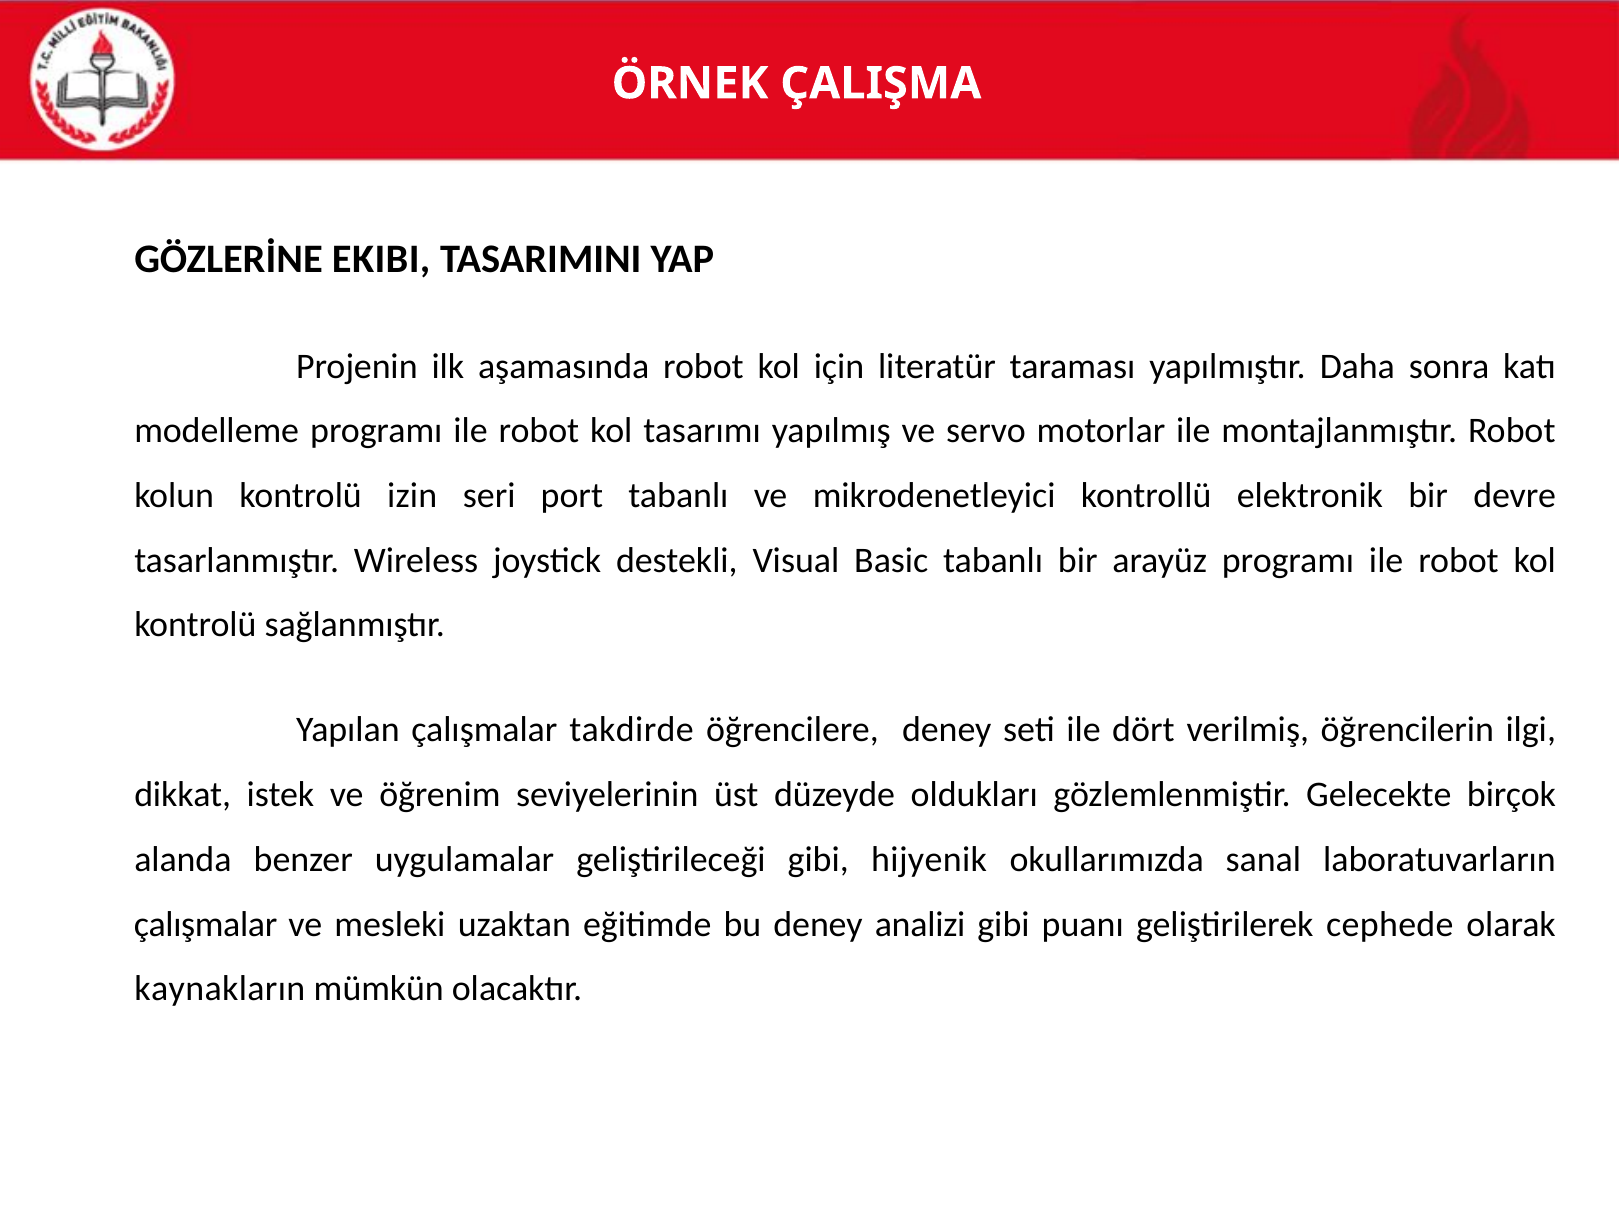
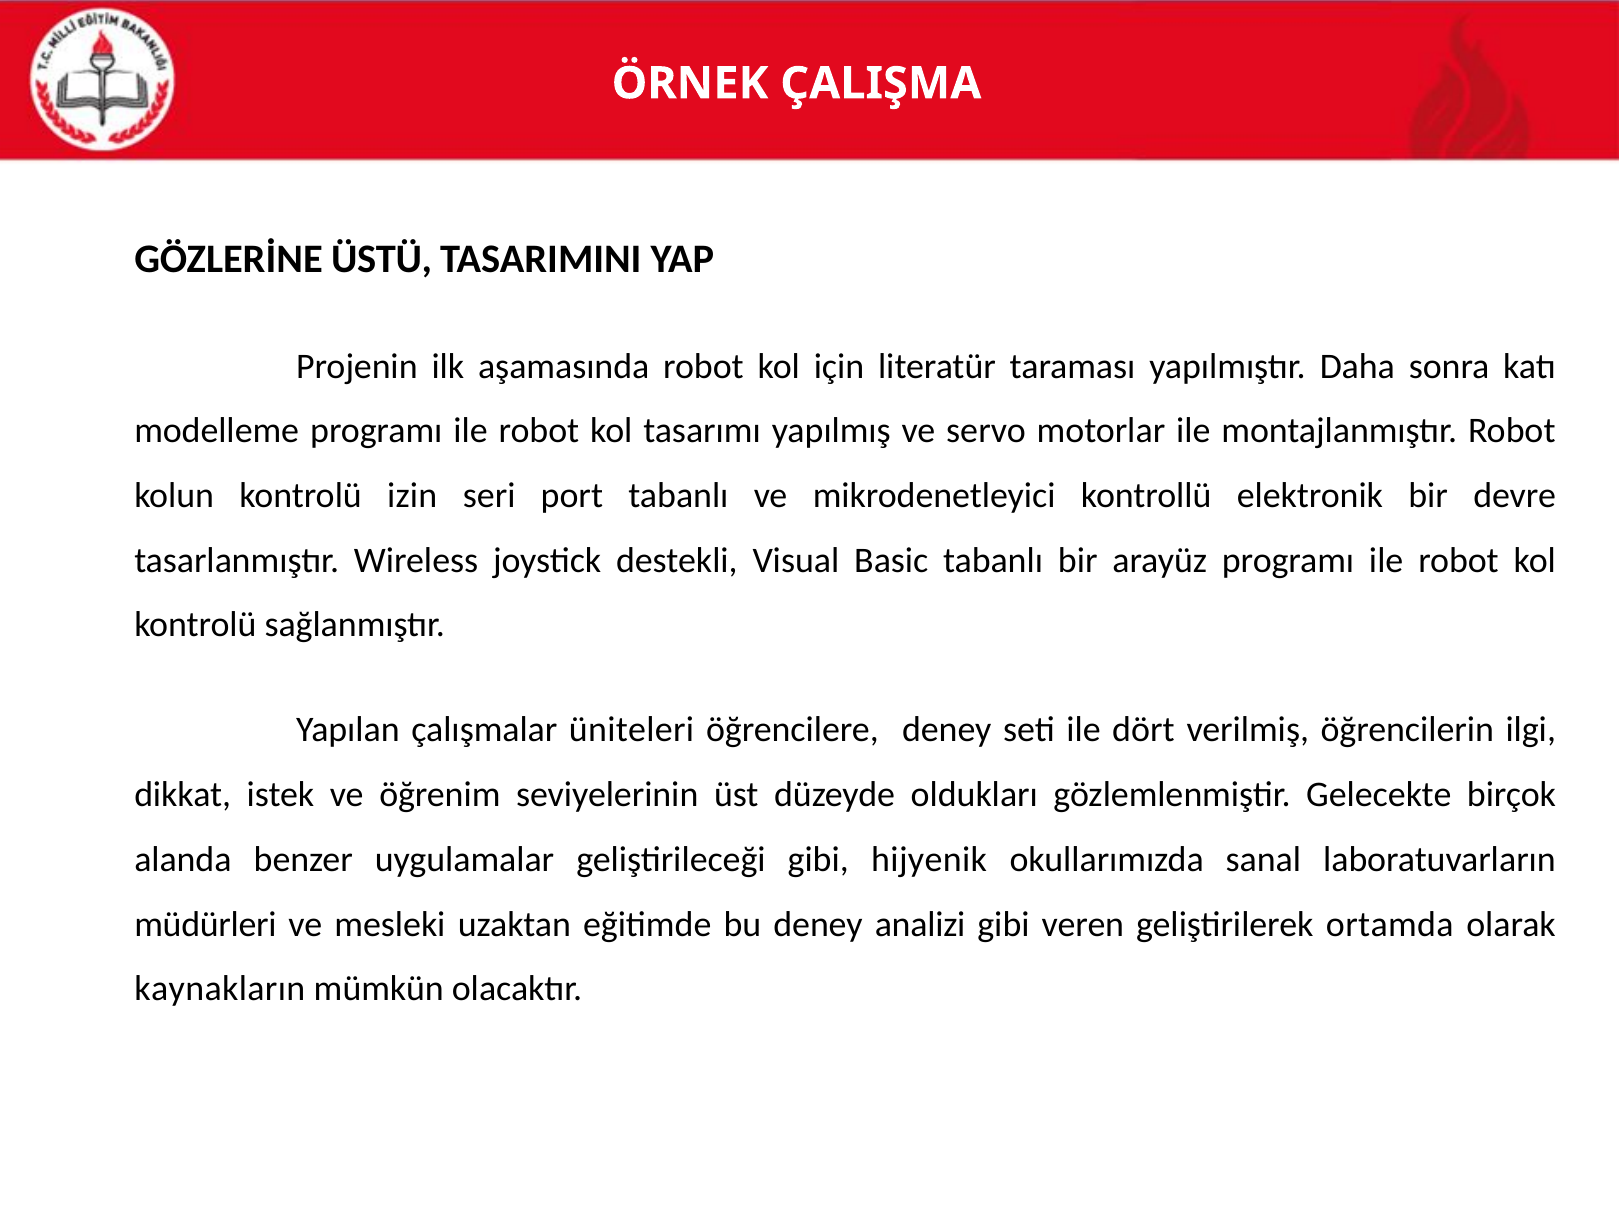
EKIBI: EKIBI -> ÜSTÜ (382, 259)
takdirde: takdirde -> üniteleri (632, 730)
çalışmalar: çalışmalar -> müdürleri (205, 924)
puanı: puanı -> veren (1083, 924)
cephede: cephede -> ortamda (1390, 924)
